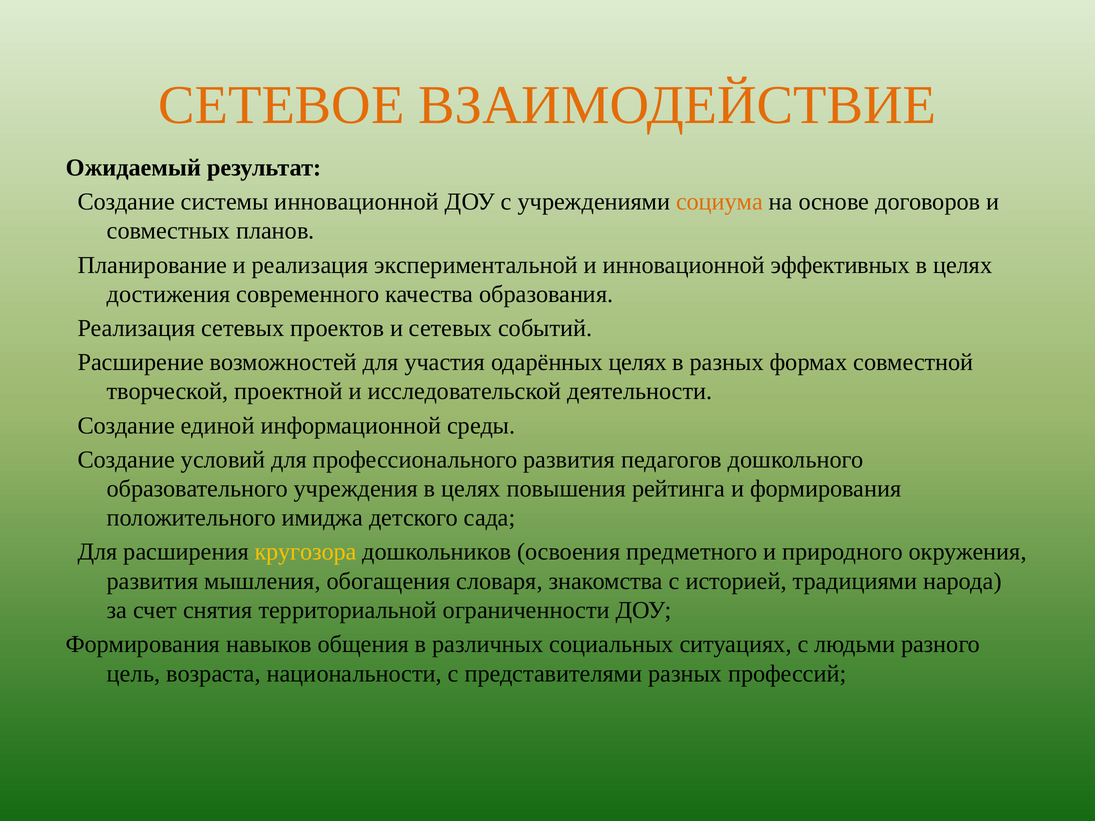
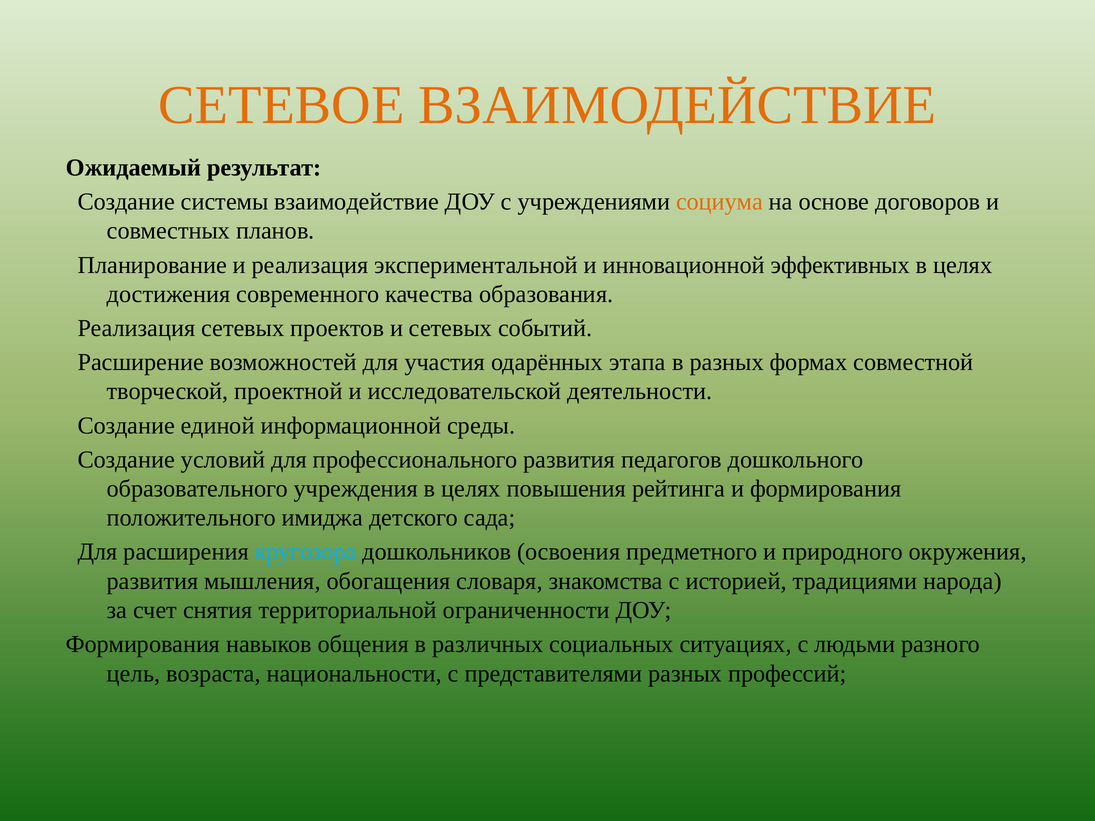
системы инновационной: инновационной -> взаимодействие (357, 202)
одарённых целях: целях -> этапа (637, 362)
кругозора colour: yellow -> light blue (306, 552)
